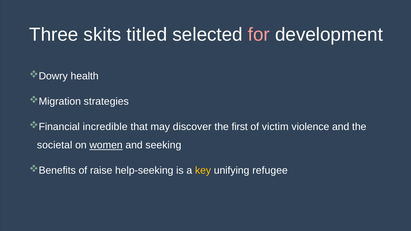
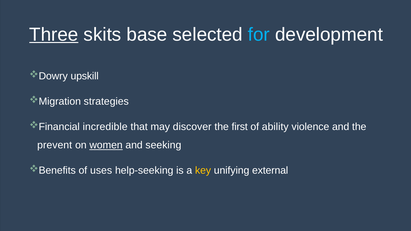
Three underline: none -> present (54, 35)
titled: titled -> base (147, 35)
for colour: pink -> light blue (259, 35)
health: health -> upskill (85, 76)
victim: victim -> ability (275, 127)
societal: societal -> prevent (55, 145)
raise: raise -> uses (101, 171)
refugee: refugee -> external (270, 171)
